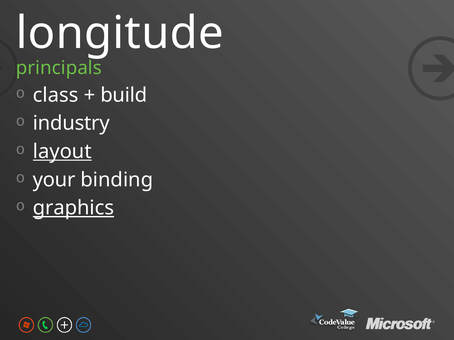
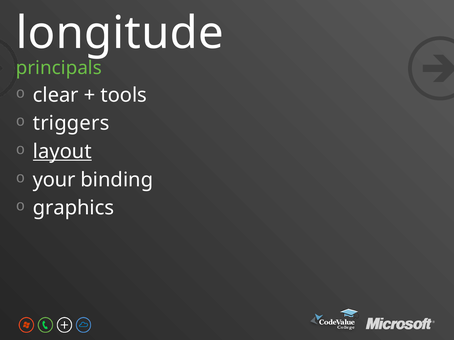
class: class -> clear (56, 95)
build: build -> tools (124, 95)
industry: industry -> triggers (71, 123)
graphics underline: present -> none (74, 208)
